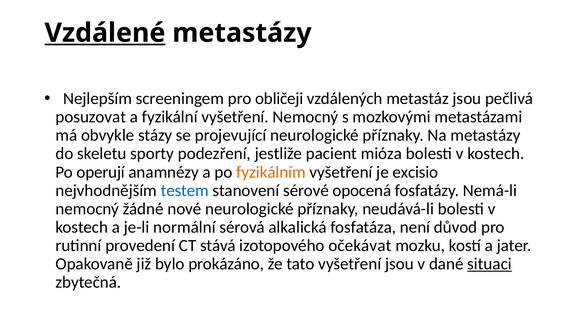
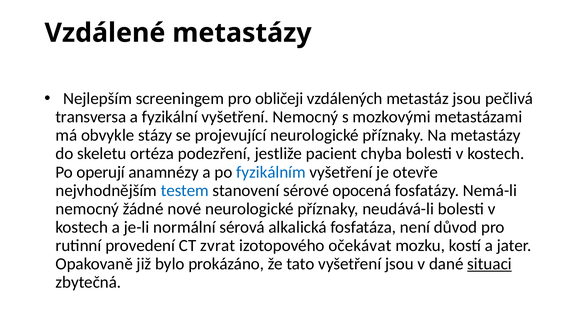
Vzdálené underline: present -> none (105, 33)
posuzovat: posuzovat -> transversa (91, 117)
sporty: sporty -> ortéza (152, 154)
mióza: mióza -> chyba (381, 154)
fyzikálním colour: orange -> blue (271, 172)
excisio: excisio -> otevře (415, 172)
stává: stává -> zvrat (218, 246)
